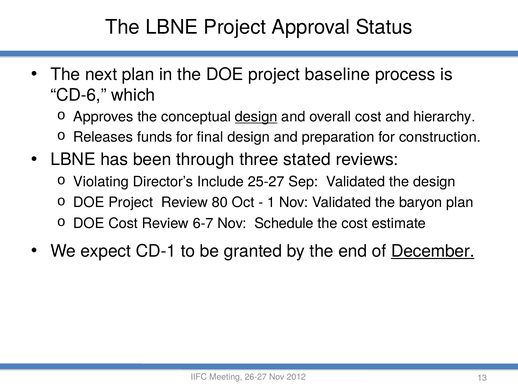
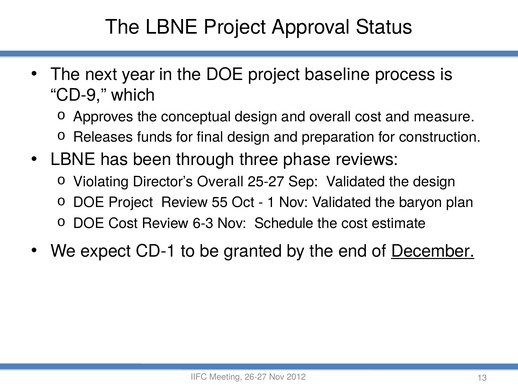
next plan: plan -> year (138, 75)
CD-6: CD-6 -> CD-9 (78, 95)
design underline: present -> none (256, 117)
hierarchy: hierarchy -> measure (444, 117)
stated: stated -> phase (307, 160)
Director’s Include: Include -> Overall (220, 182)
80: 80 -> 55 (220, 203)
6-7: 6-7 -> 6-3 (203, 224)
